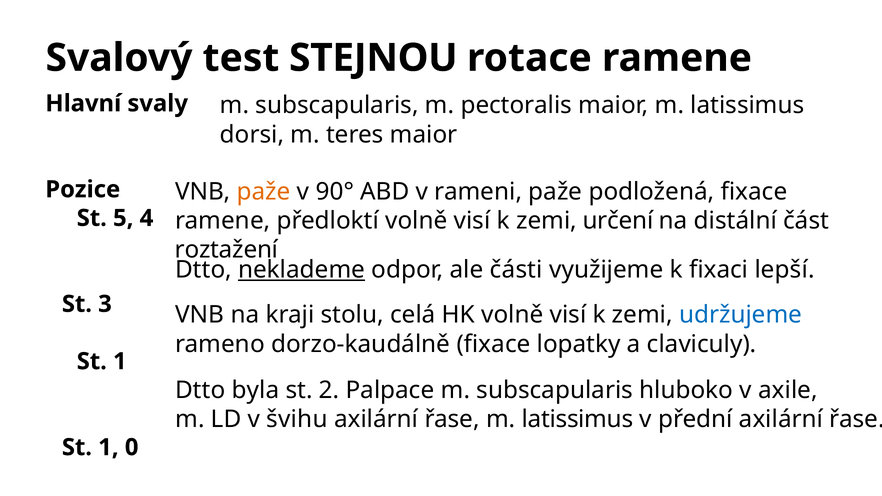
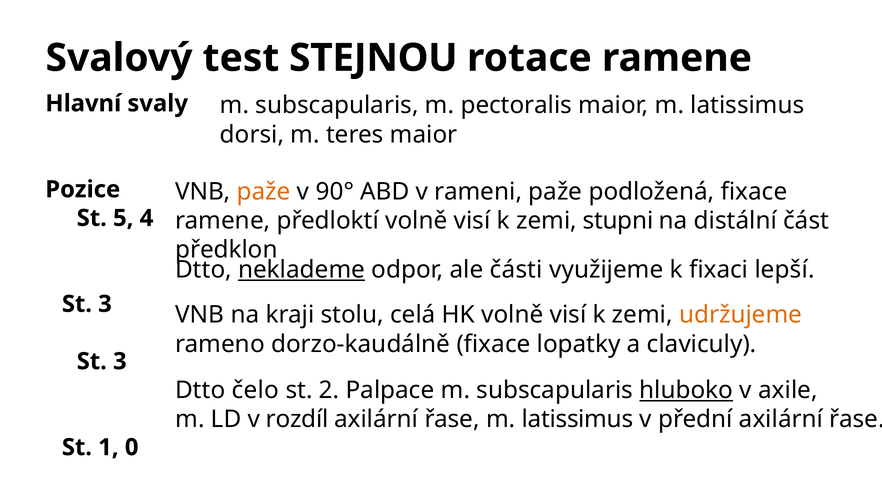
určení: určení -> stupni (618, 221)
roztažení: roztažení -> předklon (226, 250)
udržujeme colour: blue -> orange (741, 315)
1: 1 -> 3 (120, 361)
byla: byla -> čelo (255, 390)
hluboko underline: none -> present (686, 390)
švihu: švihu -> rozdíl (297, 420)
